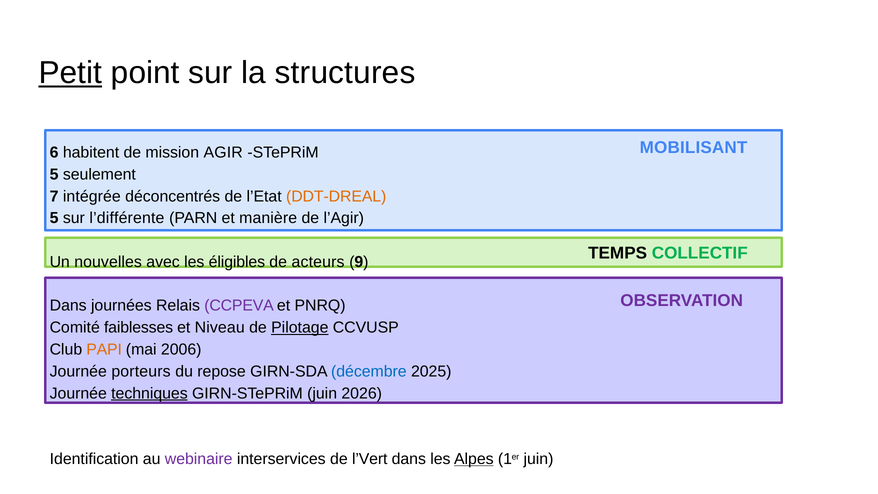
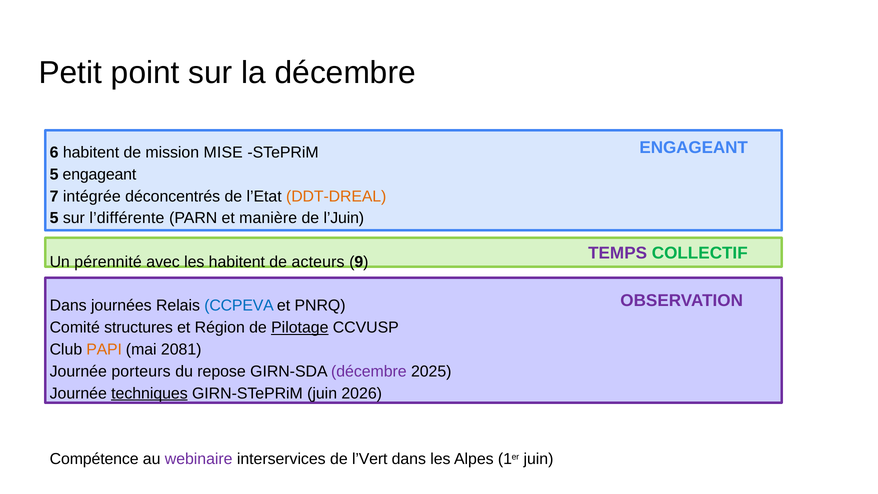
Petit underline: present -> none (70, 73)
la structures: structures -> décembre (345, 73)
MOBILISANT: MOBILISANT -> ENGAGEANT (694, 148)
AGIR: AGIR -> MISE (223, 152)
5 seulement: seulement -> engageant (99, 174)
l’Agir: l’Agir -> l’Juin (344, 218)
TEMPS colour: black -> purple (618, 253)
nouvelles: nouvelles -> pérennité (108, 262)
les éligibles: éligibles -> habitent (237, 262)
CCPEVA colour: purple -> blue (239, 306)
faiblesses: faiblesses -> structures (139, 328)
Niveau: Niveau -> Région (220, 328)
2006: 2006 -> 2081 (181, 349)
décembre colour: blue -> purple (369, 371)
Identification: Identification -> Compétence (94, 459)
Alpes underline: present -> none (474, 459)
